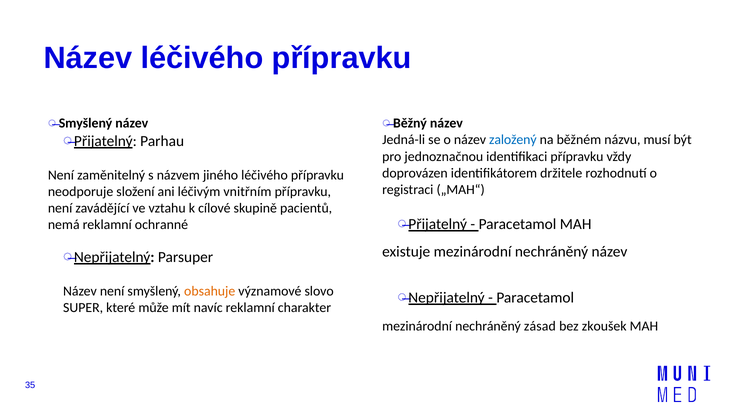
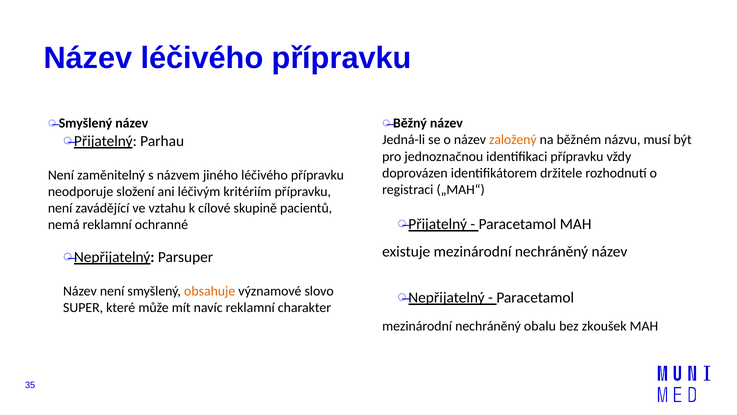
založený colour: blue -> orange (513, 140)
vnitřním: vnitřním -> kritériím (247, 191)
zásad: zásad -> obalu (540, 326)
